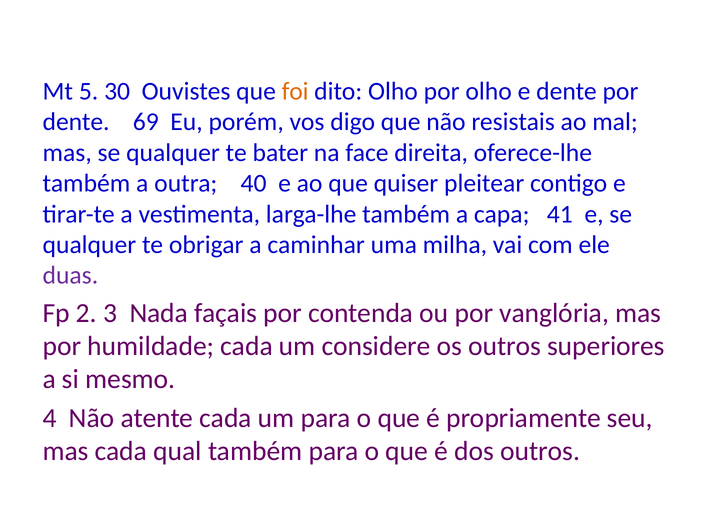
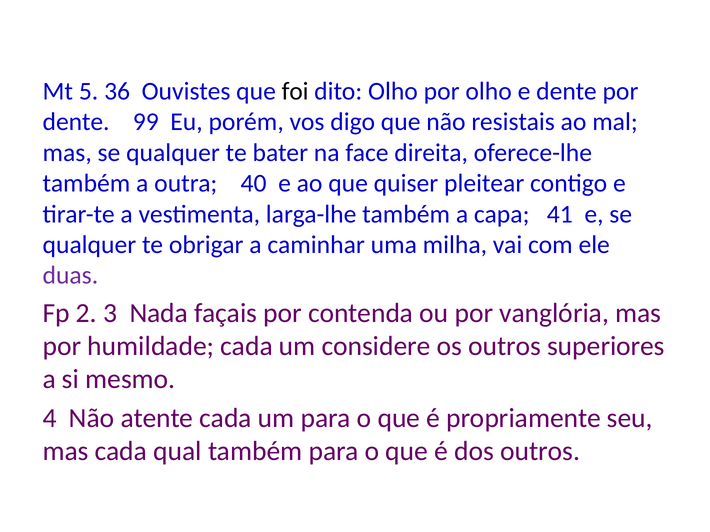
30: 30 -> 36 (117, 91)
foi colour: orange -> black (295, 91)
69: 69 -> 99 (146, 122)
